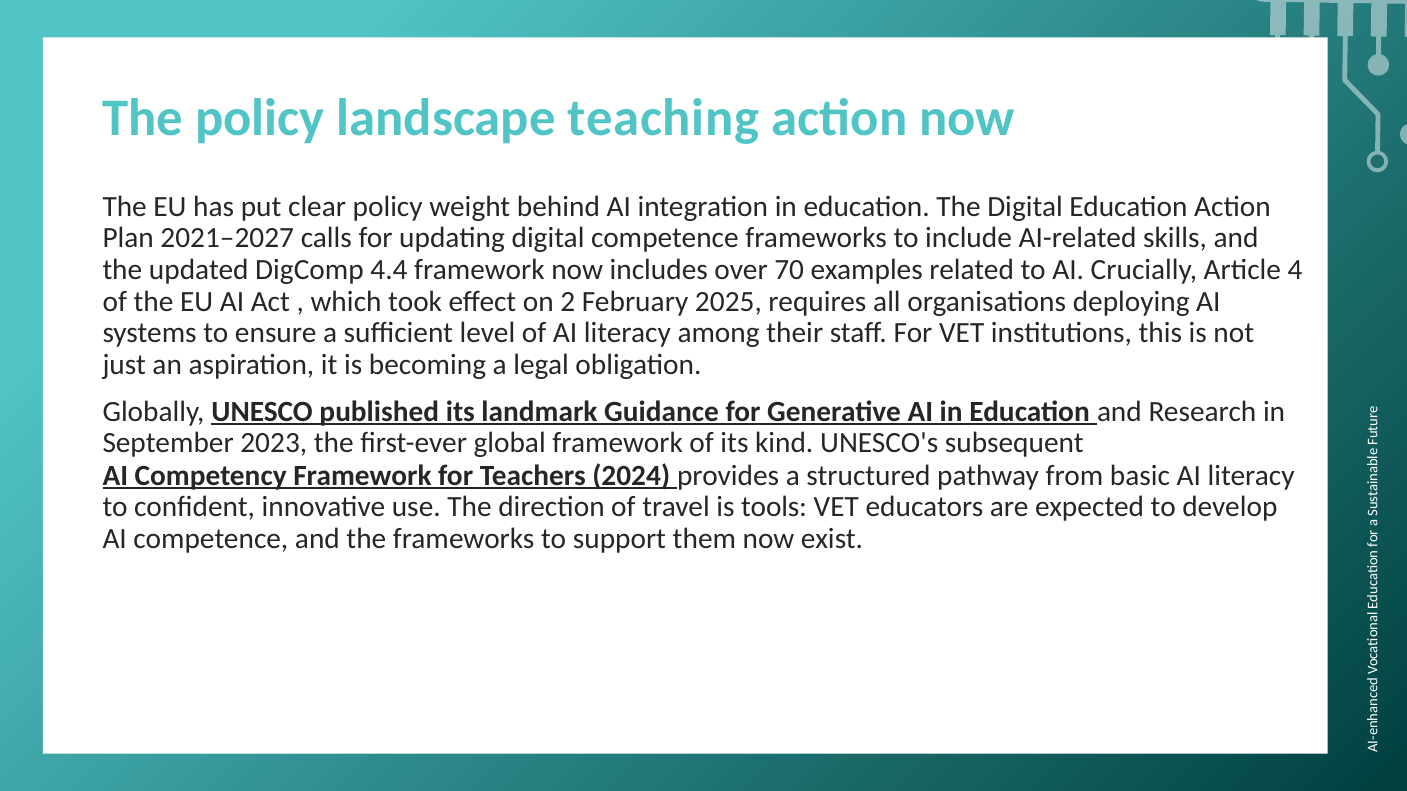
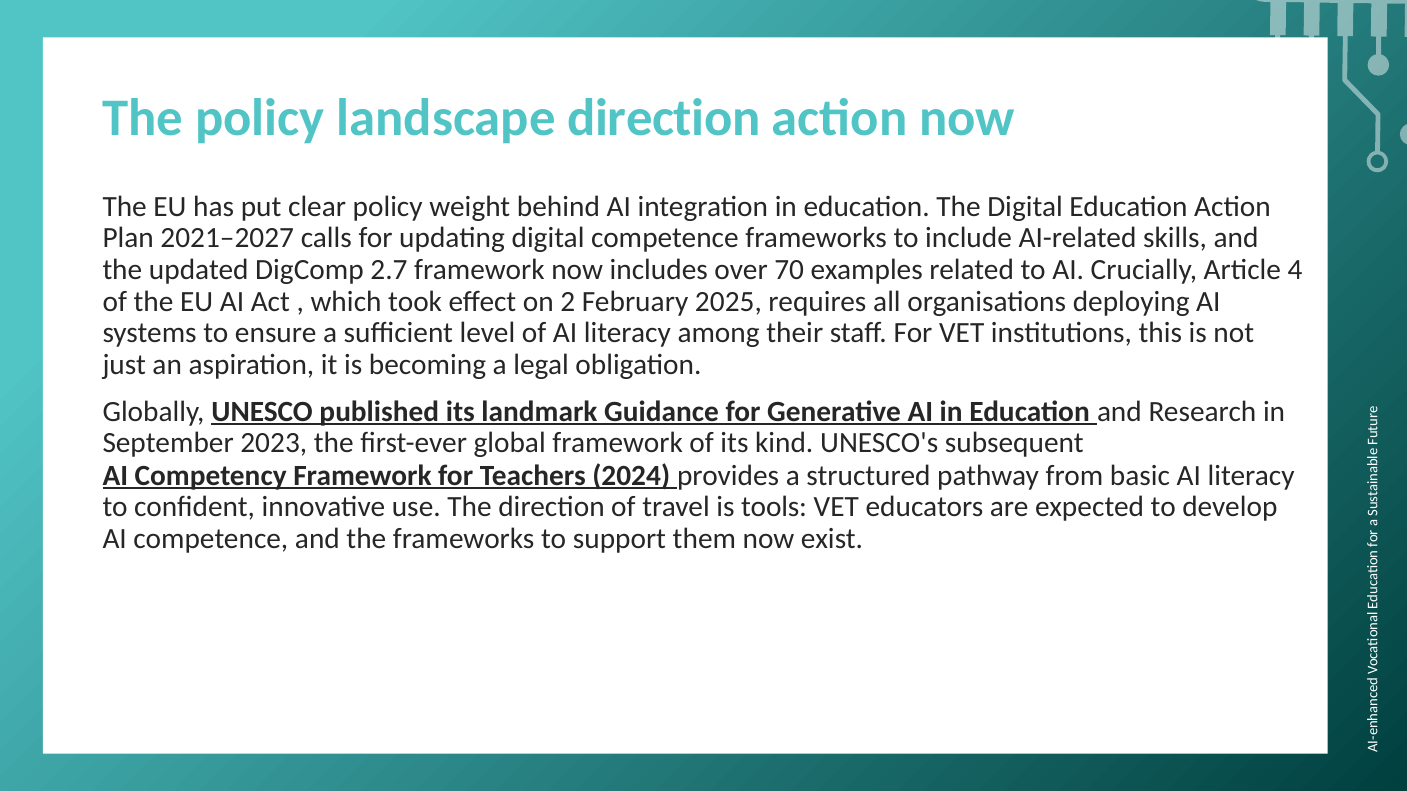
landscape teaching: teaching -> direction (664, 118)
4.4: 4.4 -> 2.7 (389, 270)
